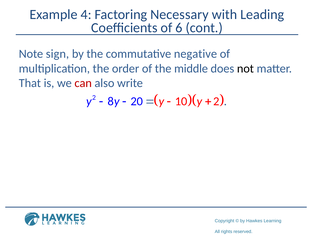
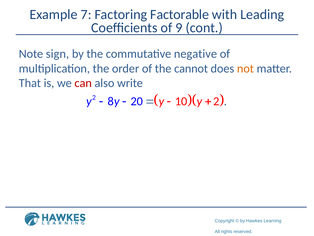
4: 4 -> 7 (86, 15)
Necessary: Necessary -> Factorable (180, 15)
6: 6 -> 9 (179, 28)
middle: middle -> cannot (191, 68)
not colour: black -> orange (245, 68)
